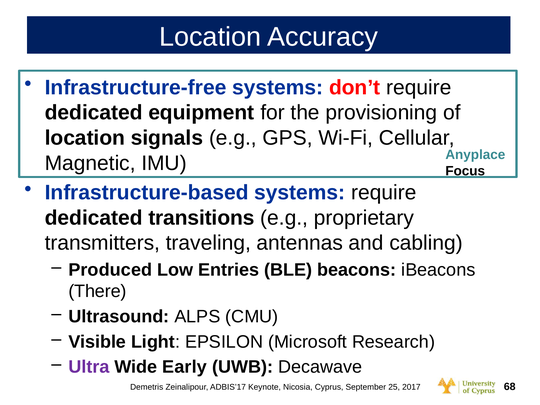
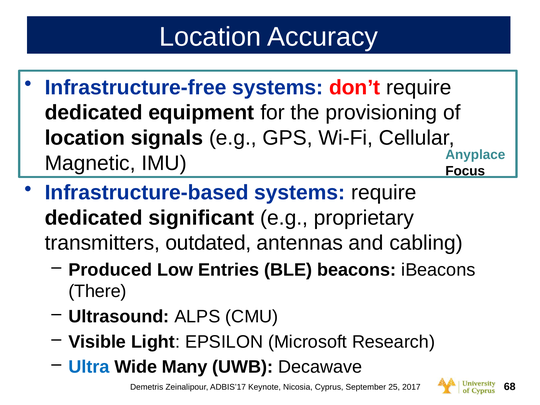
transitions: transitions -> significant (201, 218)
traveling: traveling -> outdated (208, 243)
Ultra colour: purple -> blue (89, 367)
Early: Early -> Many (185, 367)
